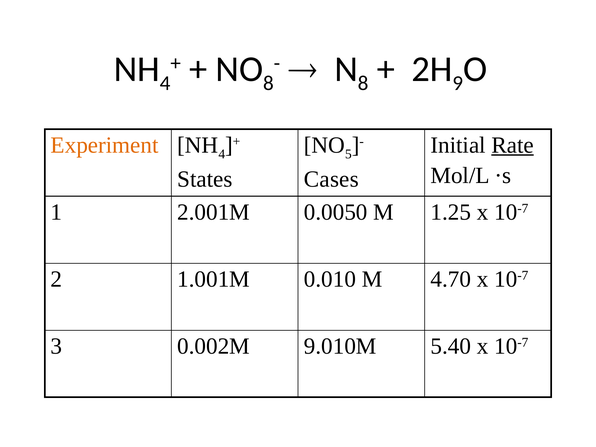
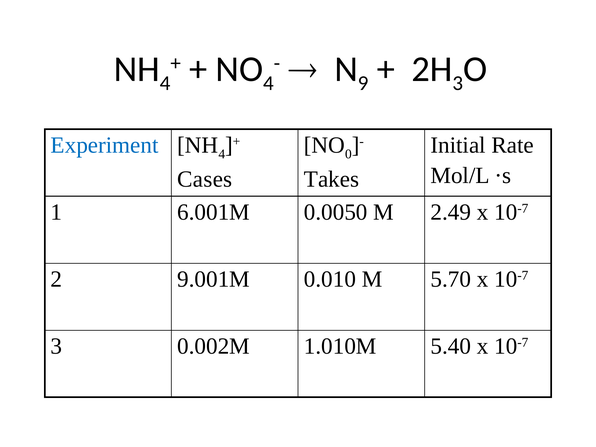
8: 8 -> 4 (269, 83)
8: 8 -> 9 (363, 83)
9: 9 -> 3 (458, 83)
Experiment colour: orange -> blue (105, 145)
5: 5 -> 0 (348, 154)
Rate underline: present -> none (513, 145)
States: States -> Cases (205, 179)
Cases: Cases -> Takes (332, 179)
2.001M: 2.001M -> 6.001M (214, 212)
1.25: 1.25 -> 2.49 (451, 212)
1.001M: 1.001M -> 9.001M (214, 279)
4.70: 4.70 -> 5.70 (451, 279)
9.010M: 9.010M -> 1.010M (340, 346)
